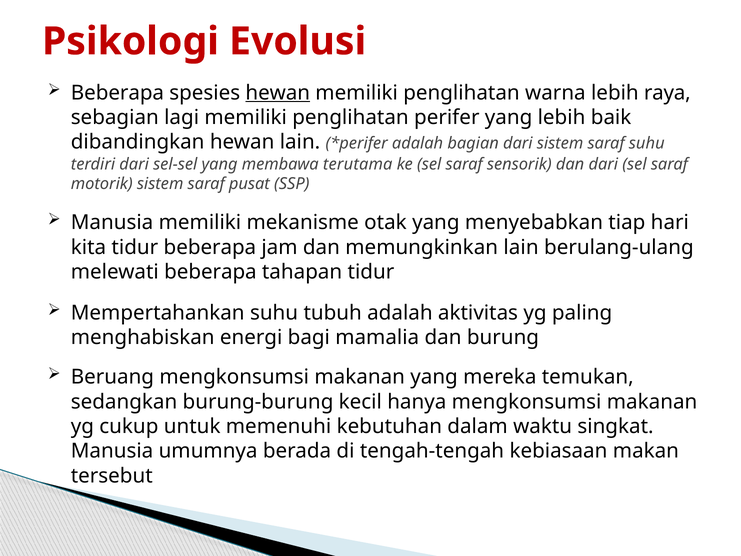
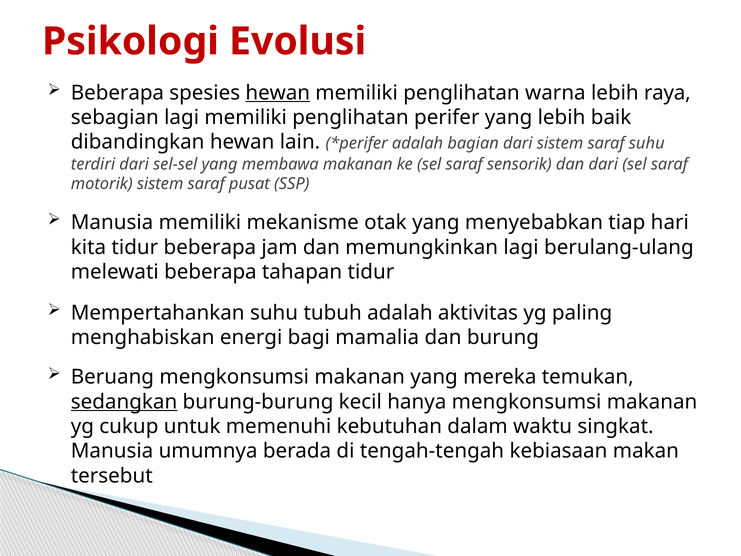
membawa terutama: terutama -> makanan (358, 164)
memungkinkan lain: lain -> lagi (521, 247)
sedangkan underline: none -> present (124, 402)
